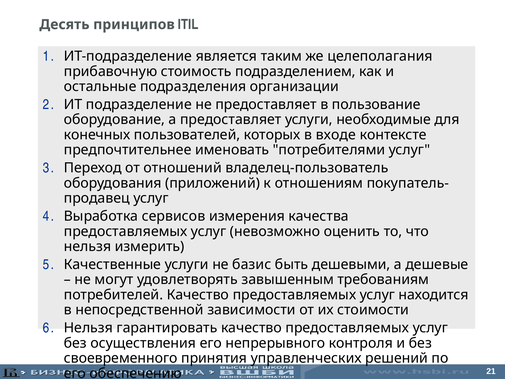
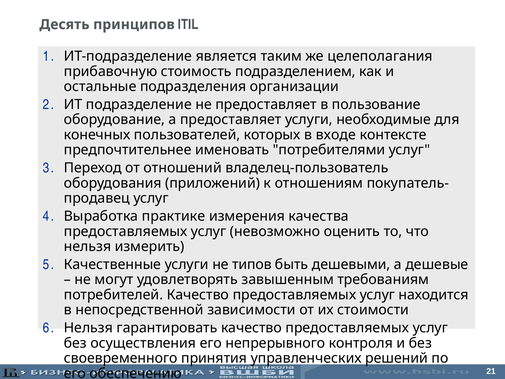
сервисов: сервисов -> практике (174, 216)
базис: базис -> типов (252, 264)
